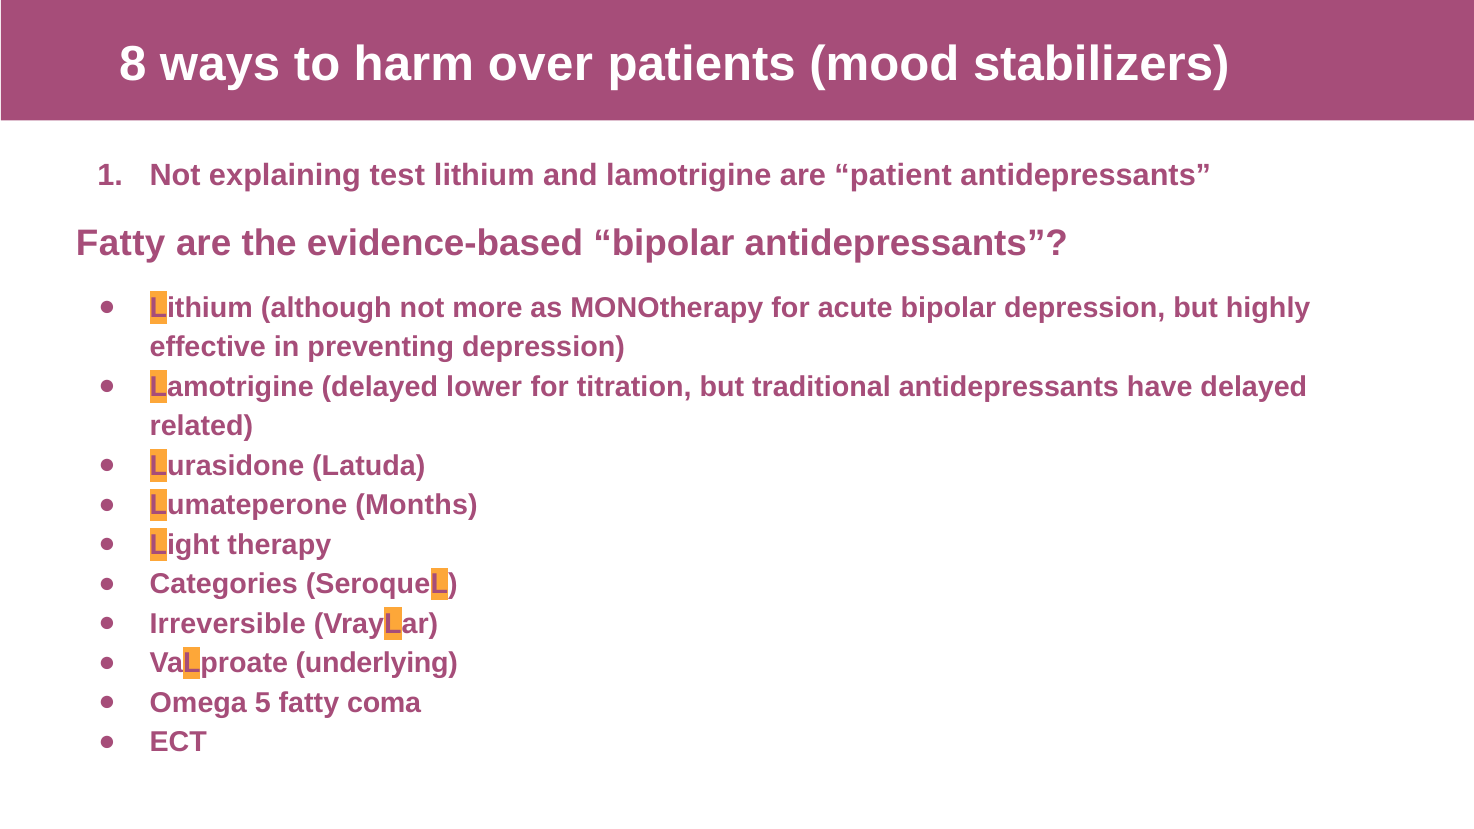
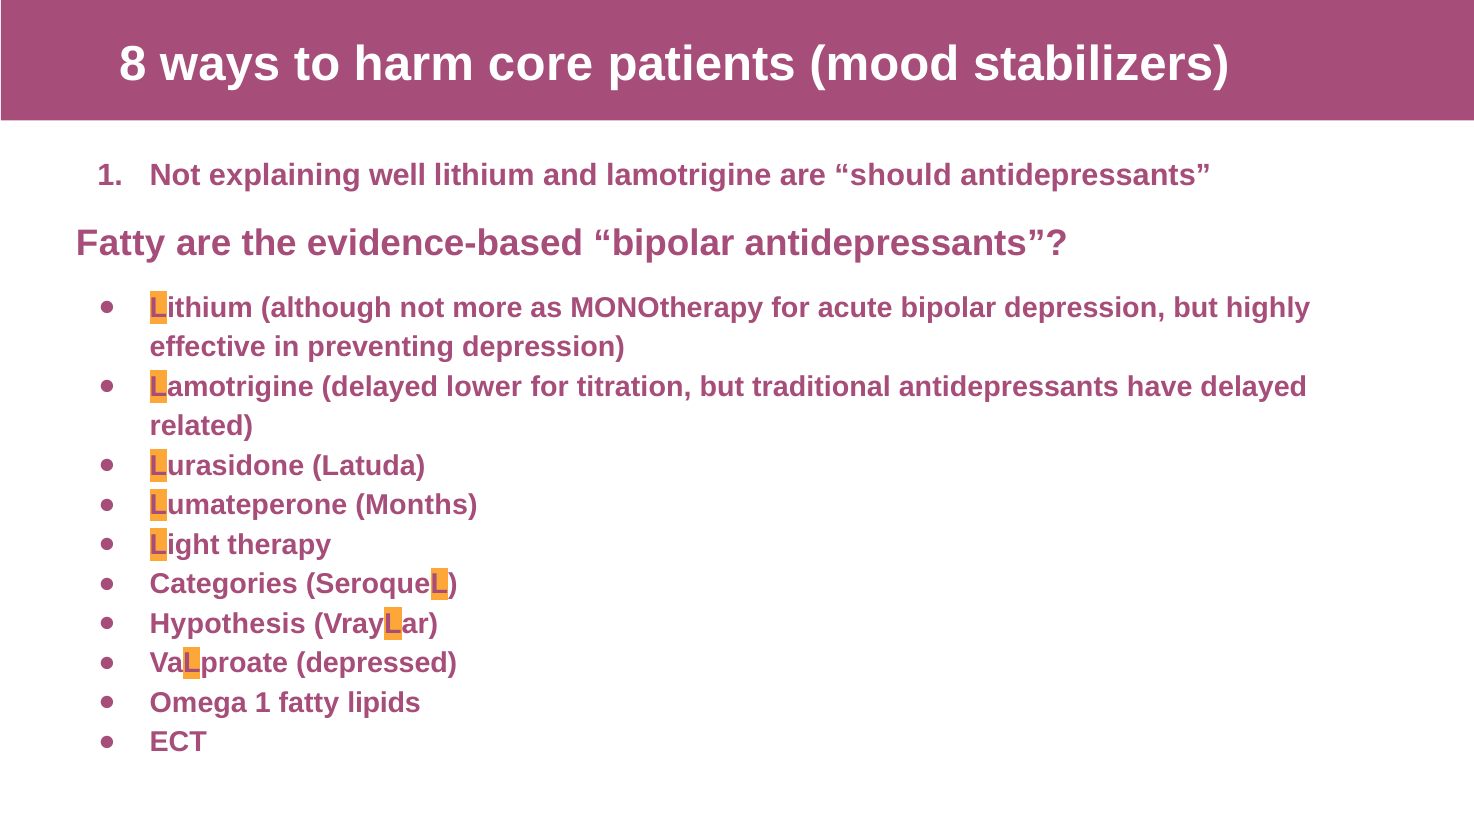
over: over -> core (541, 64)
test: test -> well (398, 176)
patient: patient -> should (893, 176)
Irreversible: Irreversible -> Hypothesis (228, 624)
underlying: underlying -> depressed (377, 664)
Omega 5: 5 -> 1 (263, 703)
coma: coma -> lipids (384, 703)
